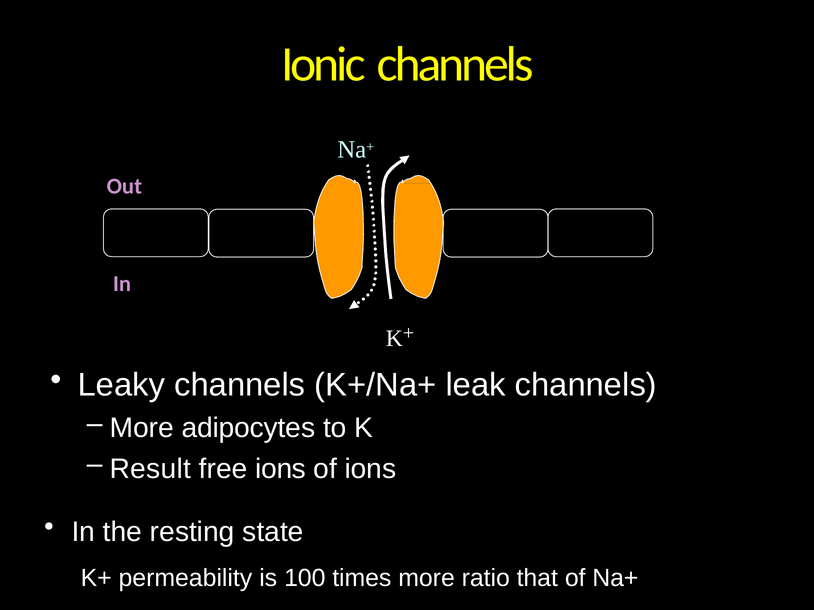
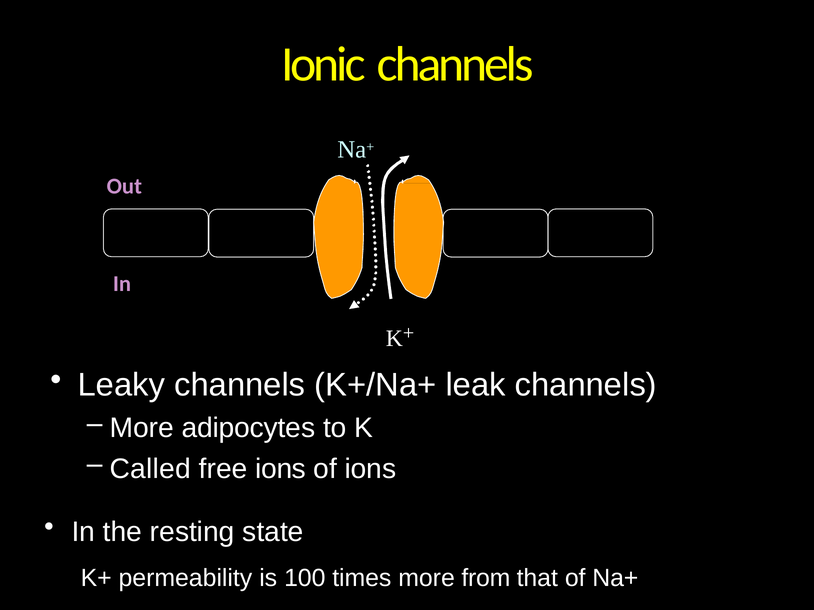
Result: Result -> Called (150, 469)
ratio: ratio -> from (486, 579)
